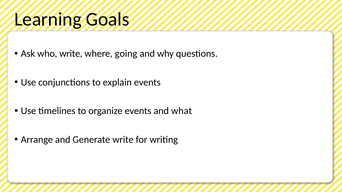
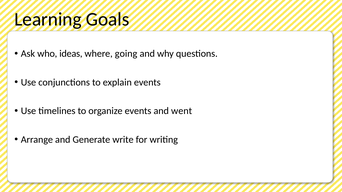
who write: write -> ideas (71, 54)
what: what -> went (182, 111)
